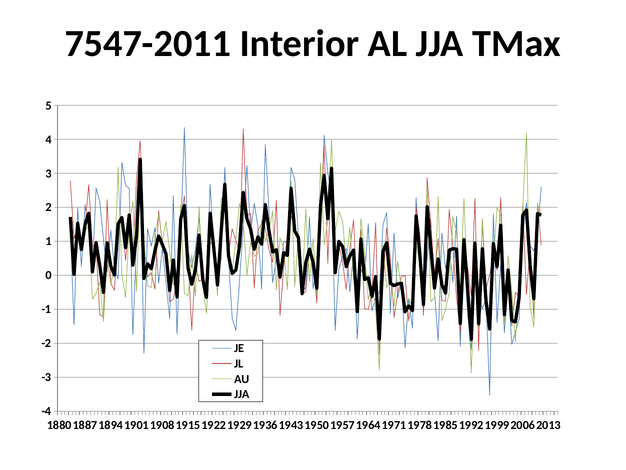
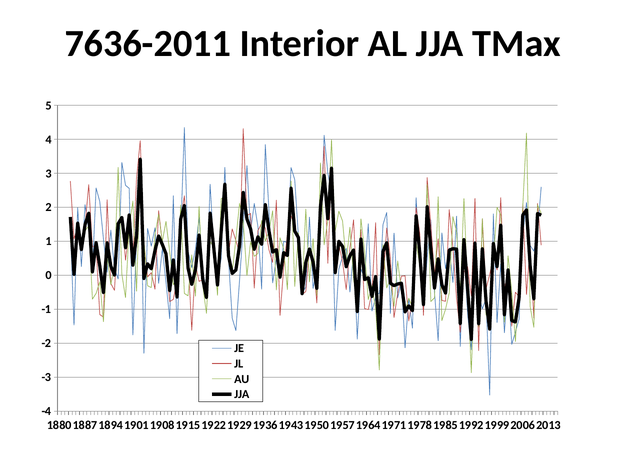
7547-2011: 7547-2011 -> 7636-2011 (148, 44)
